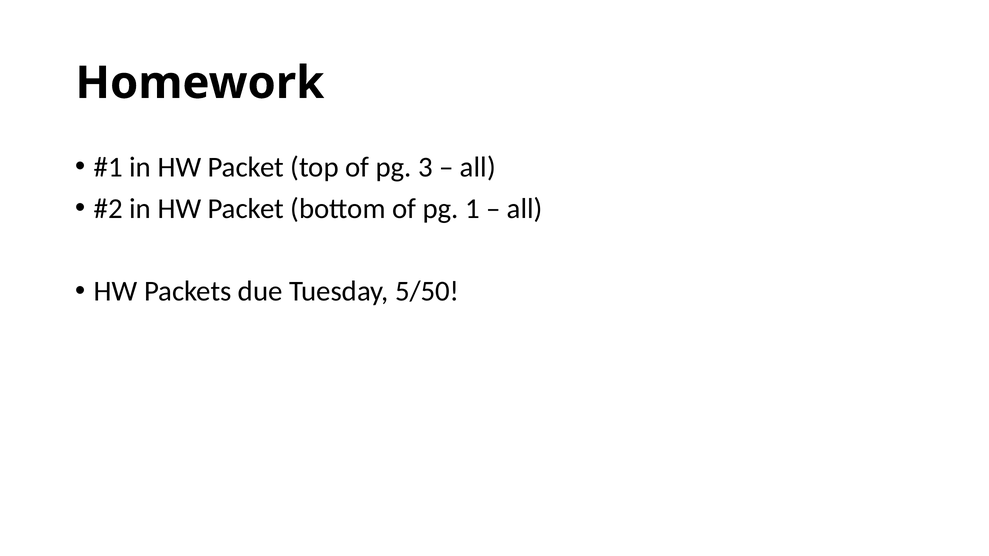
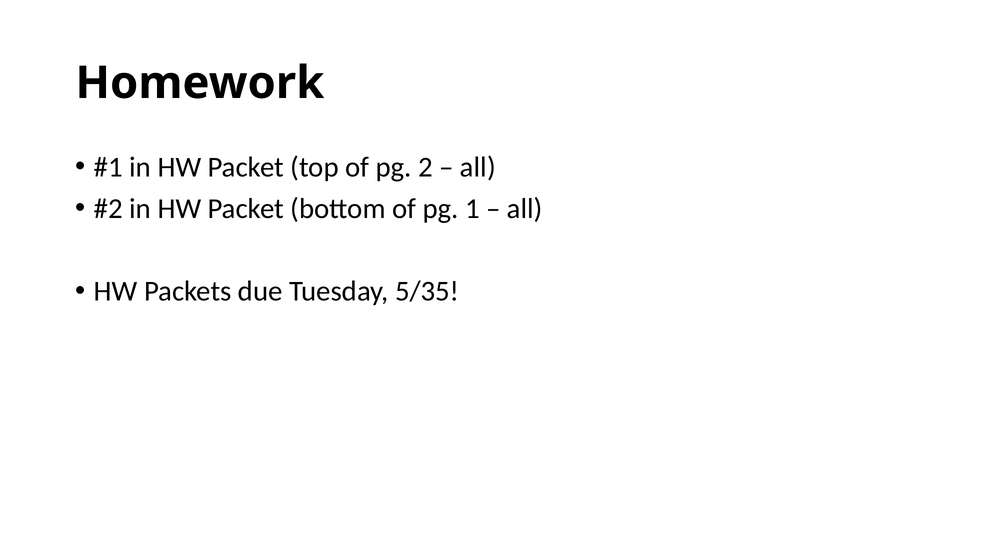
3: 3 -> 2 (425, 167)
5/50: 5/50 -> 5/35 (427, 292)
